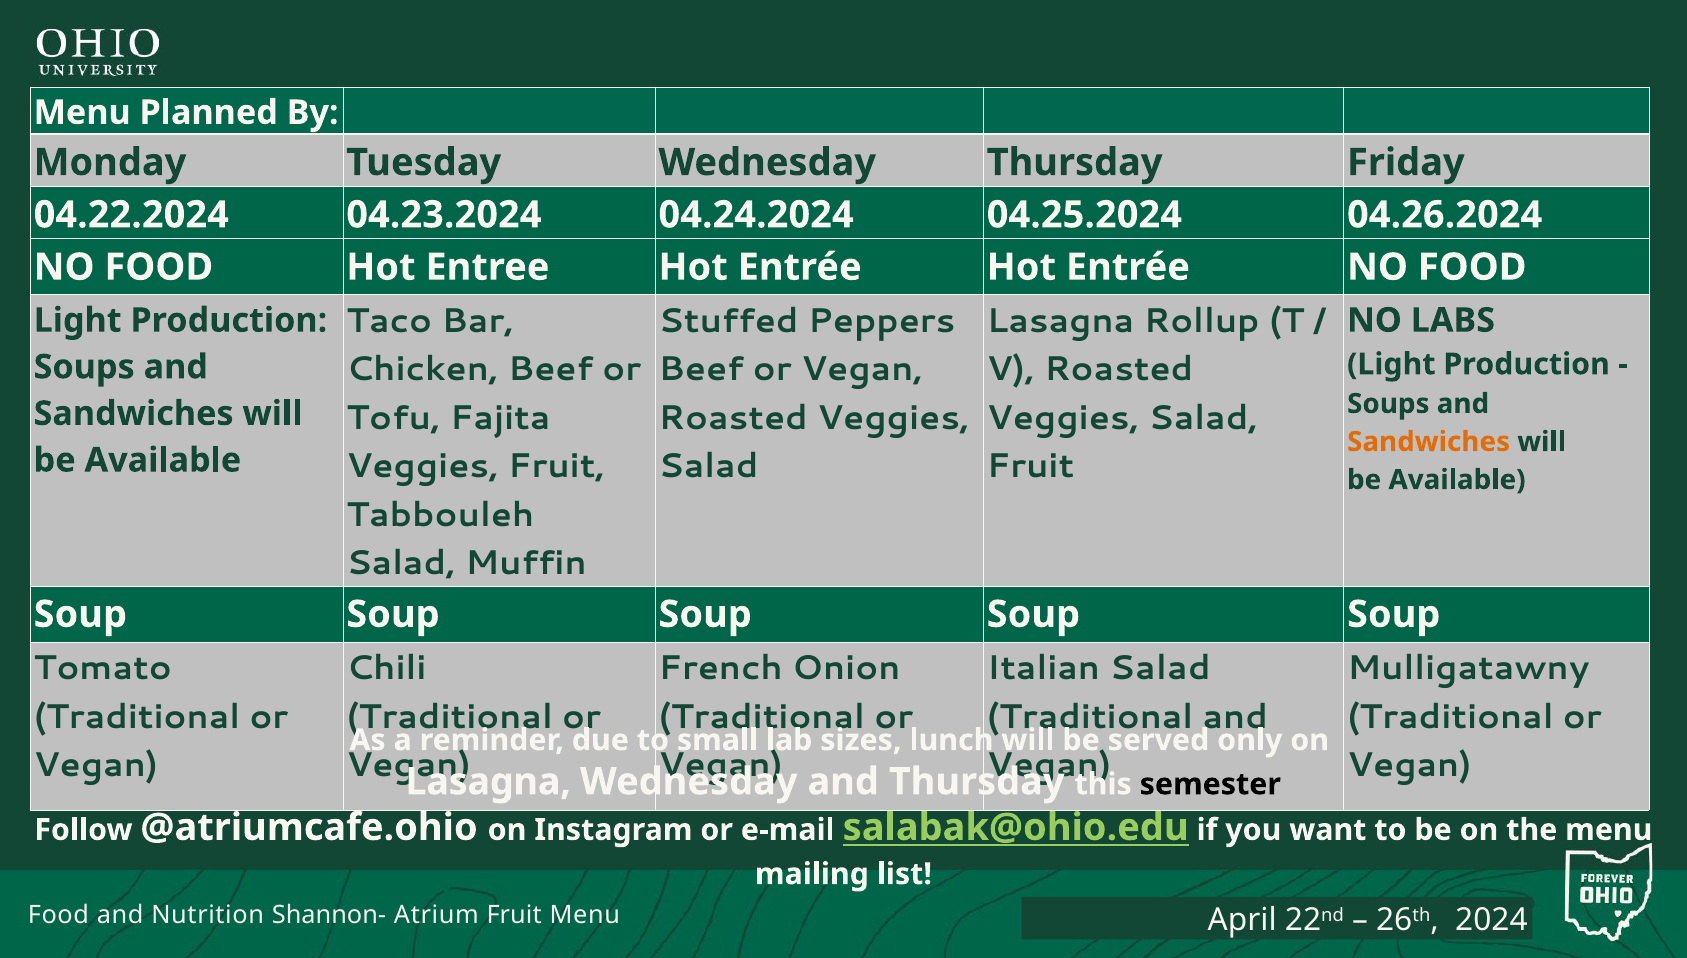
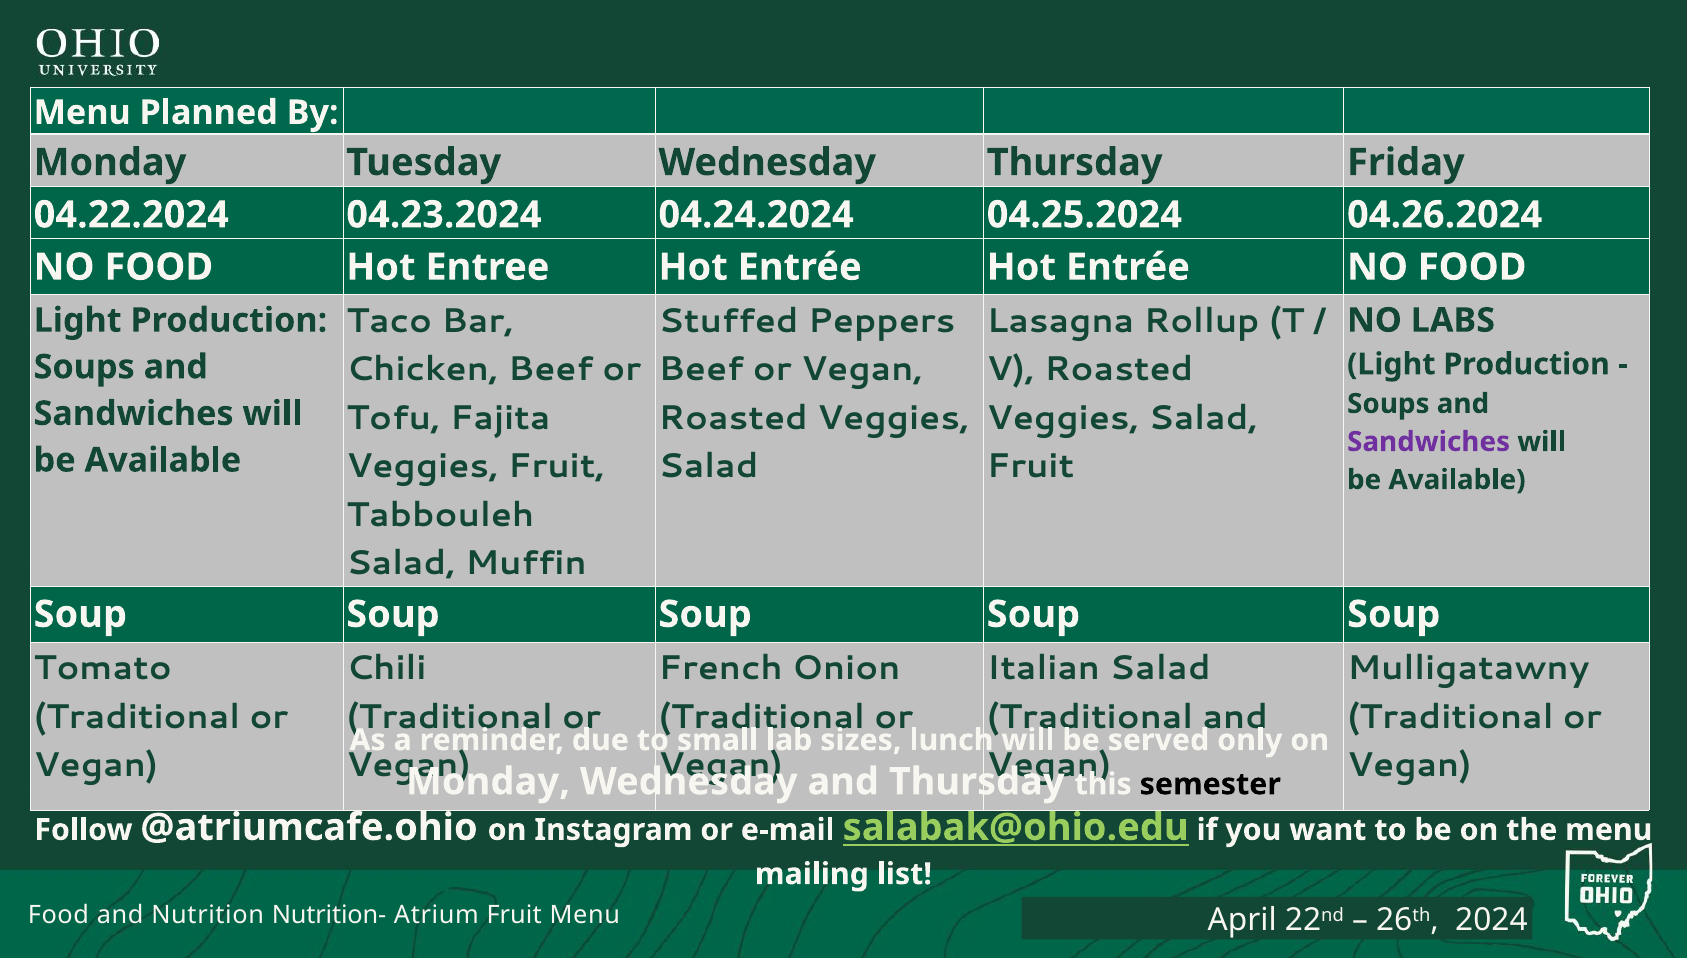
Sandwiches colour: orange -> purple (1429, 442)
Lasagna: Lasagna -> Monday (488, 781)
Shannon-: Shannon- -> Nutrition- (329, 915)
